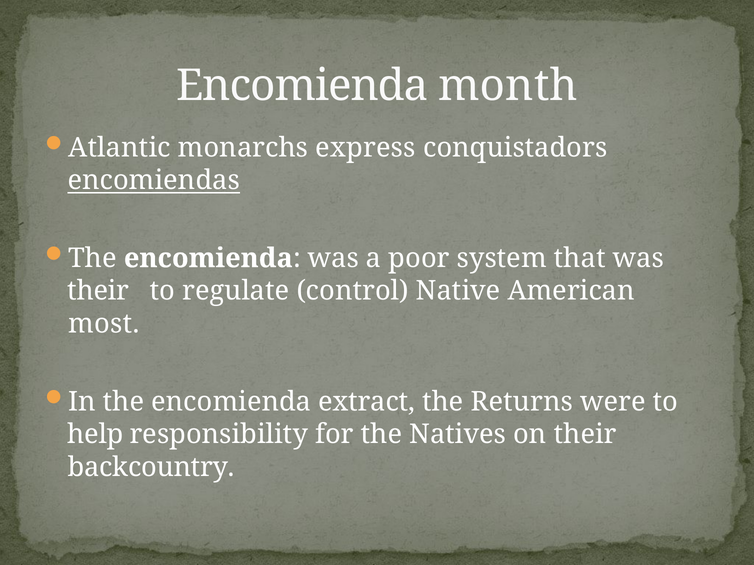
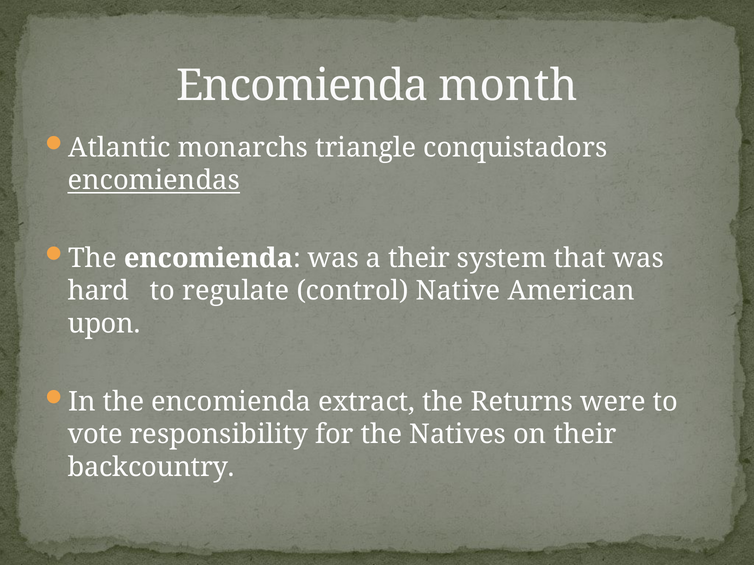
express: express -> triangle (366, 148)
a poor: poor -> their (419, 258)
their: their -> hard (98, 291)
most: most -> upon (104, 324)
help: help -> vote (95, 435)
